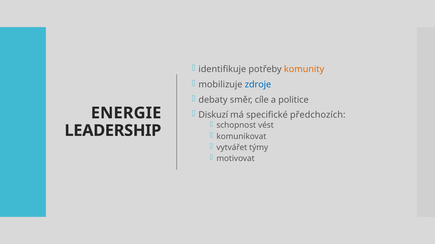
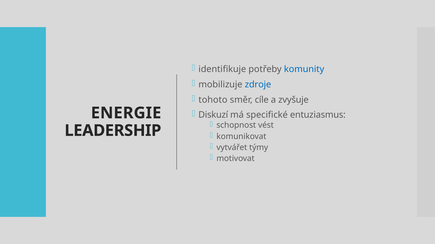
komunity colour: orange -> blue (304, 70)
debaty: debaty -> tohoto (213, 100)
politice: politice -> zvyšuje (293, 100)
předchozích: předchozích -> entuziasmus (318, 115)
